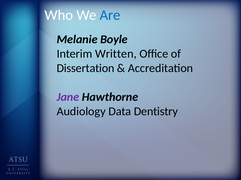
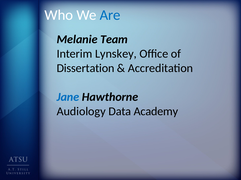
Boyle: Boyle -> Team (114, 39)
Written: Written -> Lynskey (116, 54)
Jane colour: purple -> blue (68, 97)
Dentistry: Dentistry -> Academy (156, 112)
